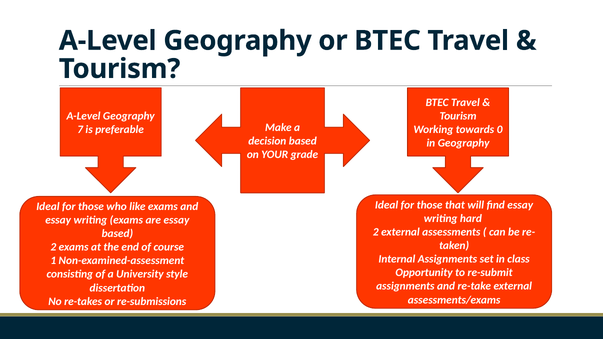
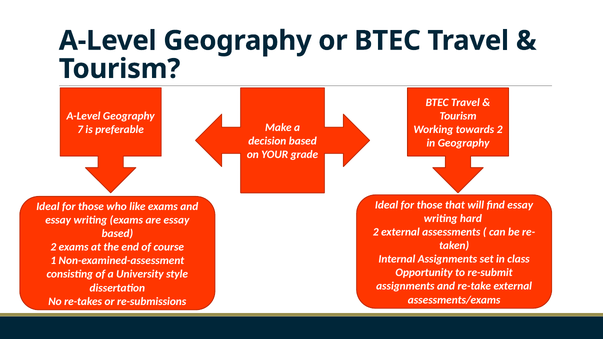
towards 0: 0 -> 2 (500, 130)
